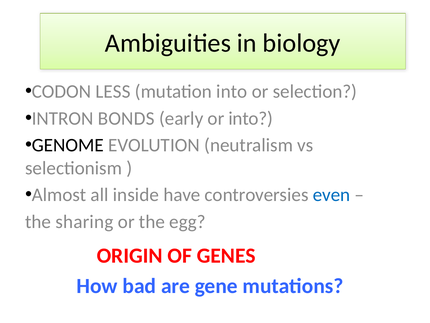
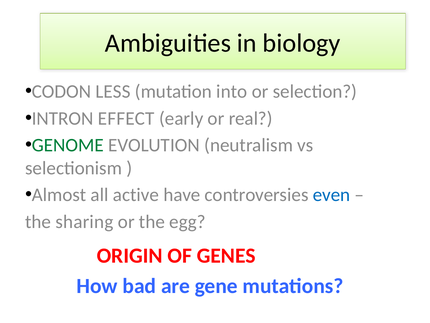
BONDS: BONDS -> EFFECT (126, 118)
or into: into -> real (251, 118)
GENOME colour: black -> green (68, 145)
inside: inside -> active (136, 195)
